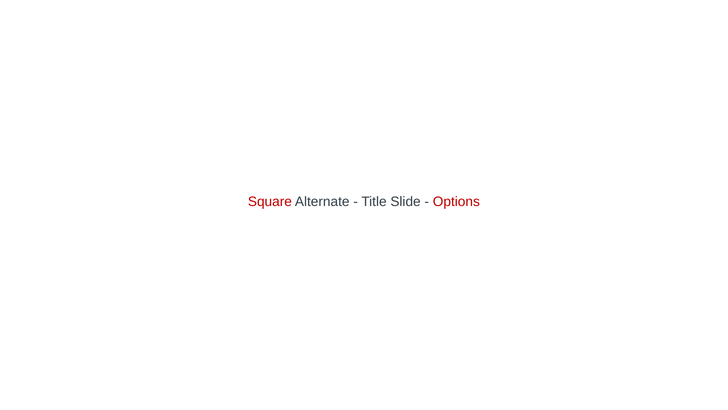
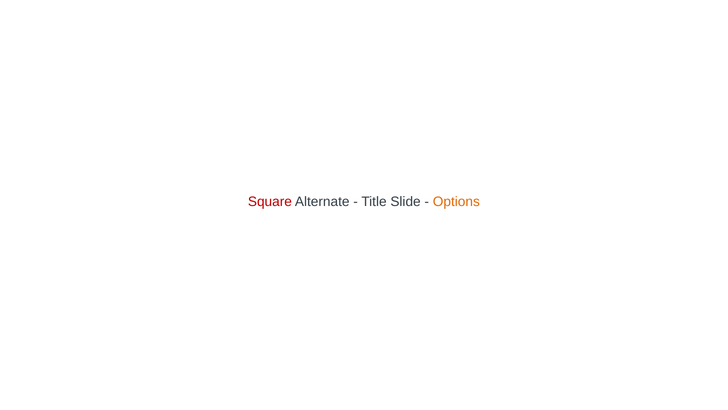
Options colour: red -> orange (456, 201)
